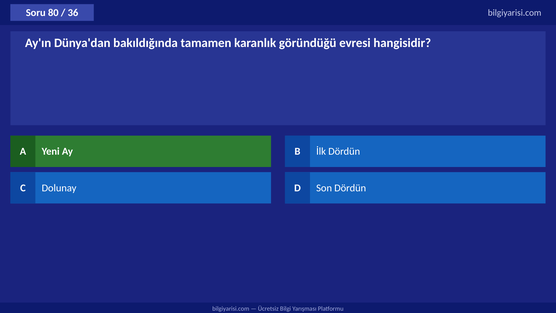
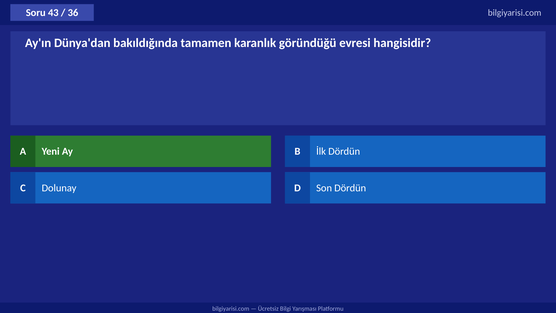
80: 80 -> 43 (53, 13)
